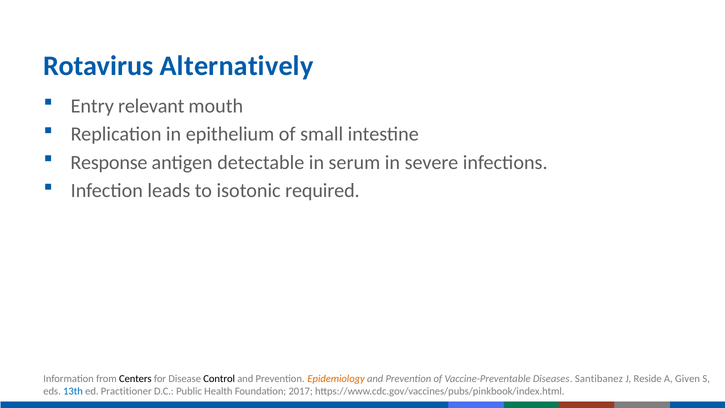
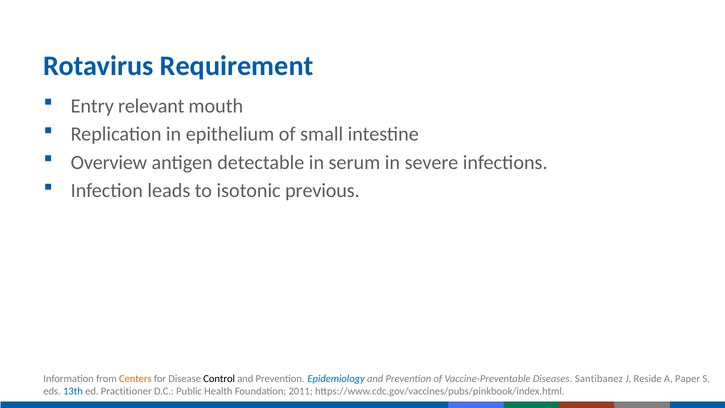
Alternatively: Alternatively -> Requirement (237, 66)
Response: Response -> Overview (109, 162)
required: required -> previous (322, 191)
Centers colour: black -> orange (135, 378)
Epidemiology colour: orange -> blue (336, 378)
Given: Given -> Paper (688, 378)
2017: 2017 -> 2011 (301, 391)
